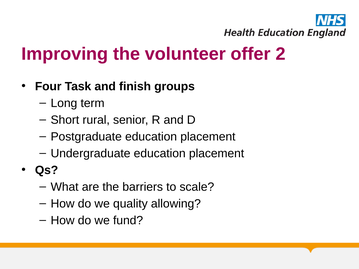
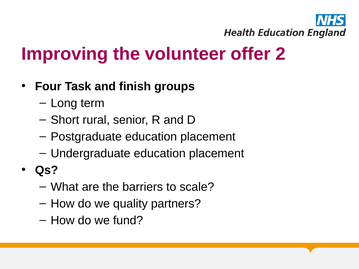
allowing: allowing -> partners (176, 204)
